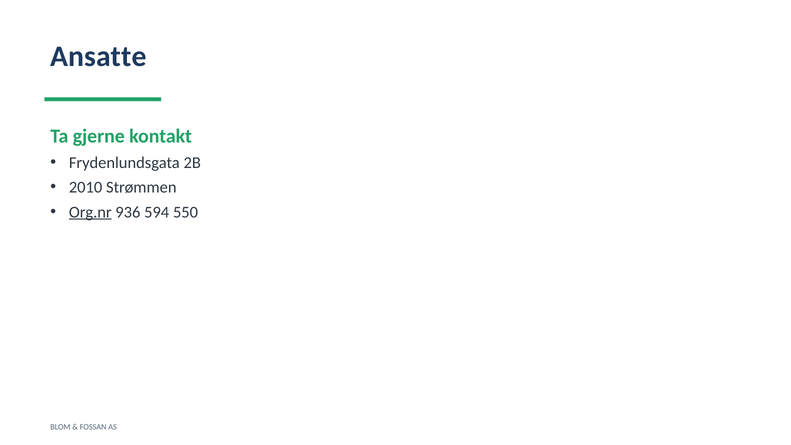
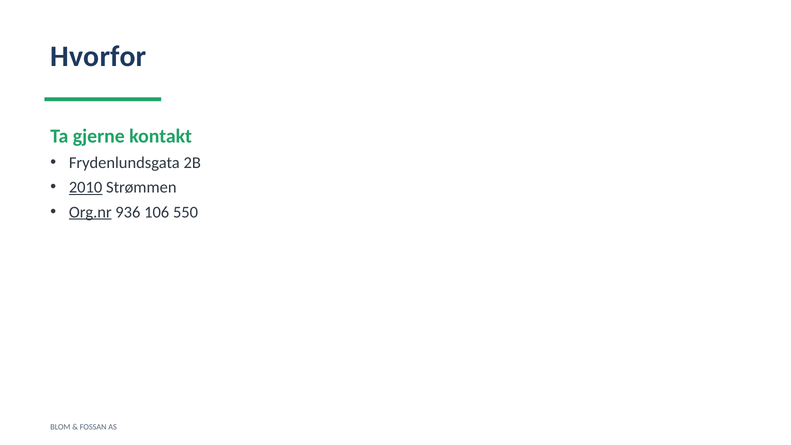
Ansatte: Ansatte -> Hvorfor (98, 56)
2010 underline: none -> present (86, 187)
594: 594 -> 106 (157, 212)
